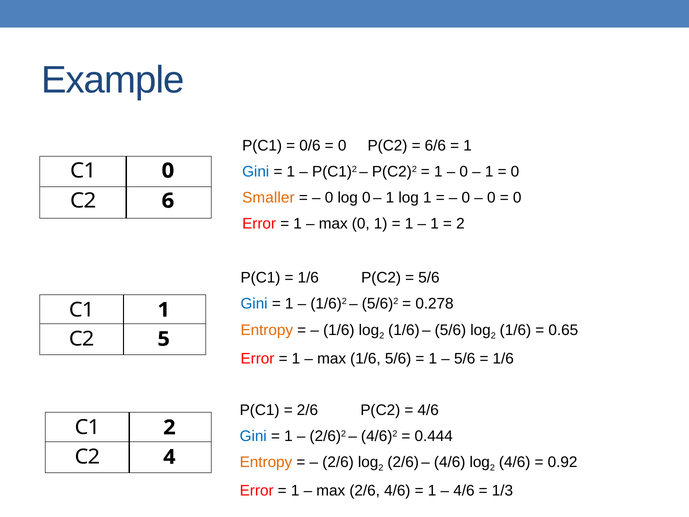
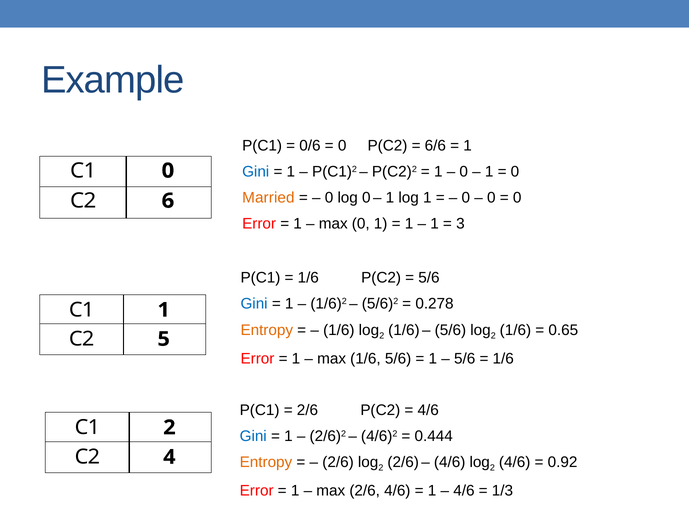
Smaller: Smaller -> Married (268, 198)
2: 2 -> 3 (460, 224)
